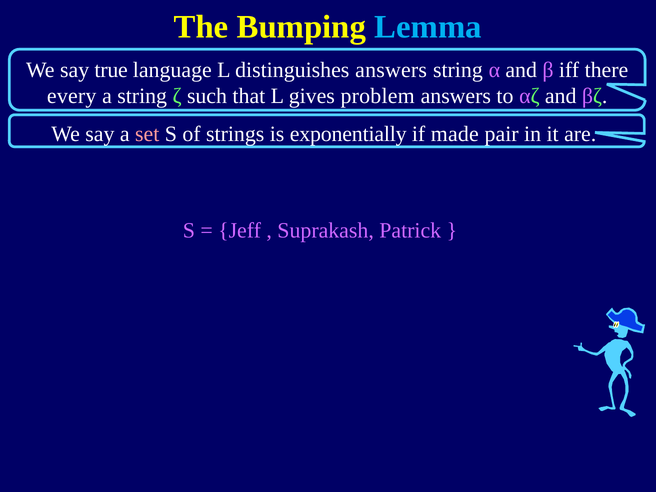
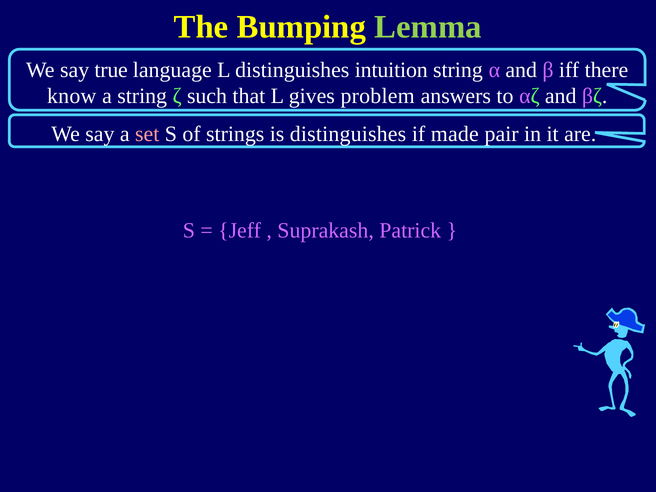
Lemma colour: light blue -> light green (428, 27)
distinguishes answers: answers -> intuition (391, 70)
every: every -> know (72, 96)
is exponentially: exponentially -> distinguishes (348, 134)
